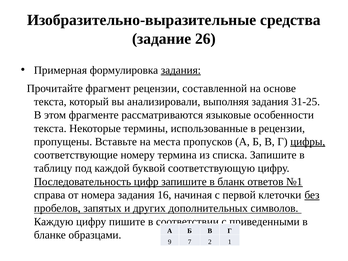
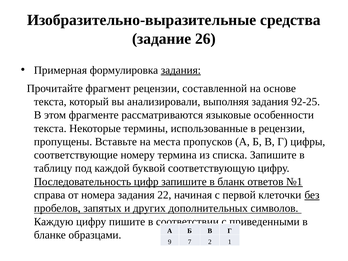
31-25: 31-25 -> 92-25 (306, 102)
цифры underline: present -> none (308, 142)
16: 16 -> 22 (164, 195)
